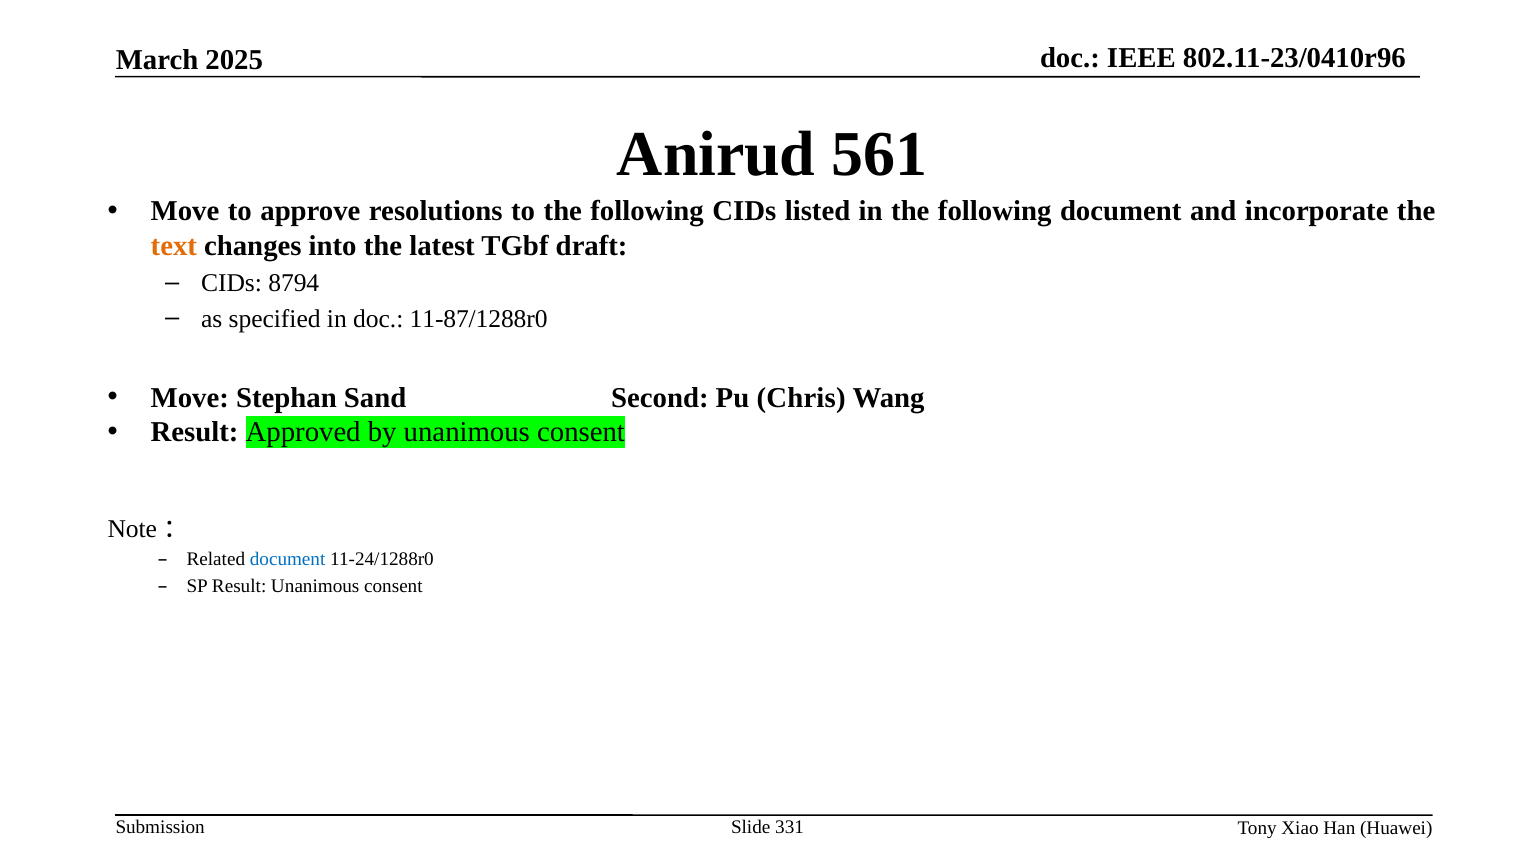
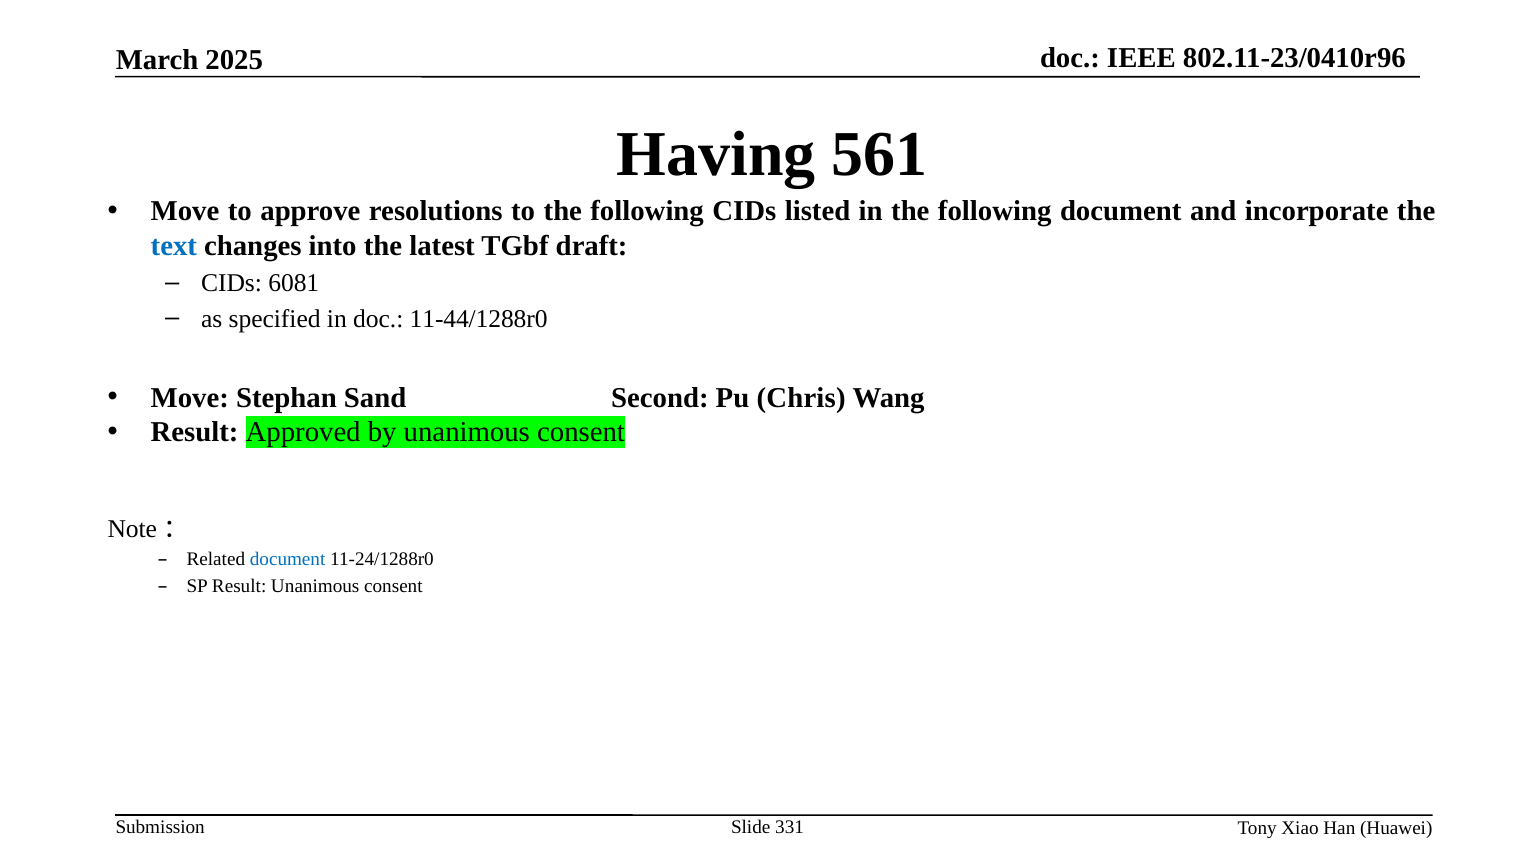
Anirud: Anirud -> Having (716, 154)
text colour: orange -> blue (174, 246)
8794: 8794 -> 6081 (294, 283)
11-87/1288r0: 11-87/1288r0 -> 11-44/1288r0 (479, 319)
